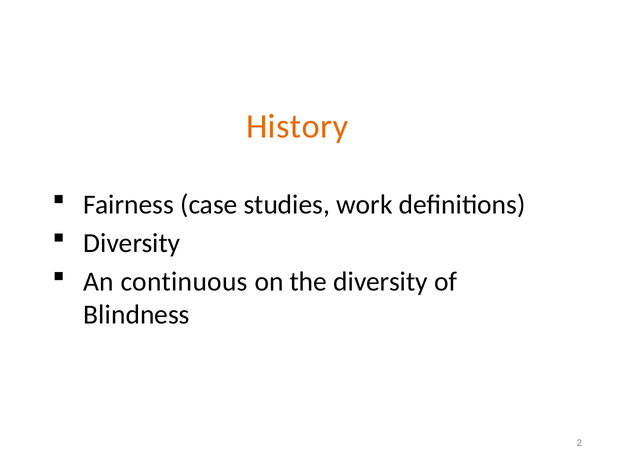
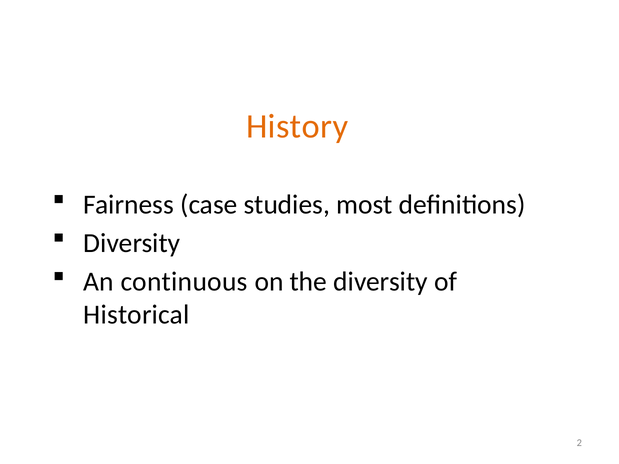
work: work -> most (364, 205)
Blindness: Blindness -> Historical (137, 315)
